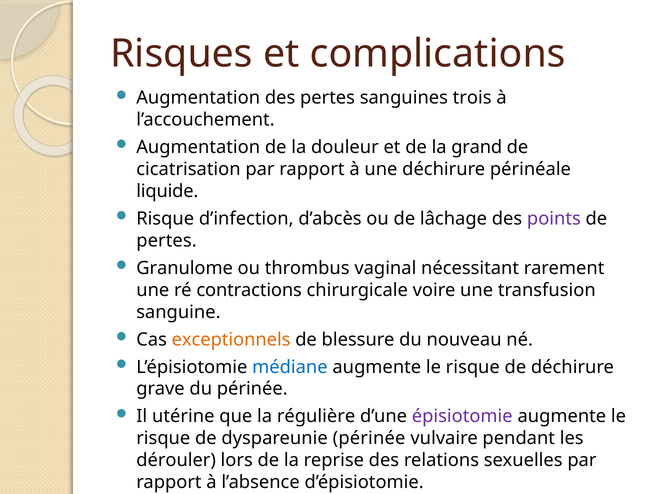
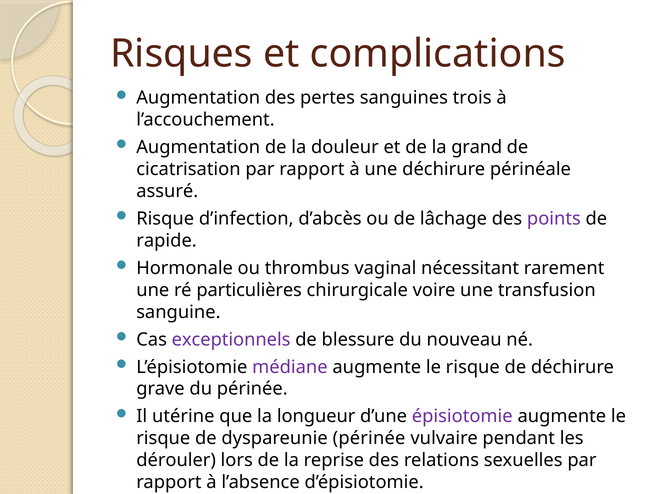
liquide: liquide -> assuré (167, 191)
pertes: pertes -> rapide (167, 241)
Granulome: Granulome -> Hormonale (185, 268)
contractions: contractions -> particulières (249, 290)
exceptionnels colour: orange -> purple (231, 340)
médiane colour: blue -> purple (290, 367)
régulière: régulière -> longueur (316, 417)
